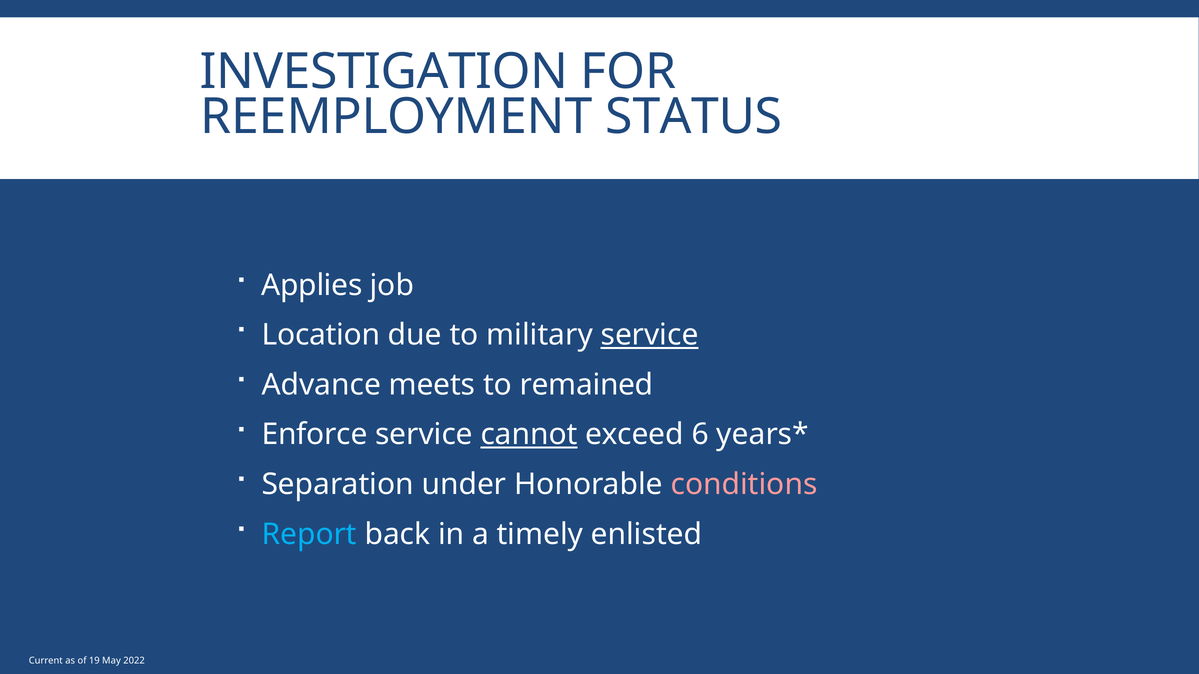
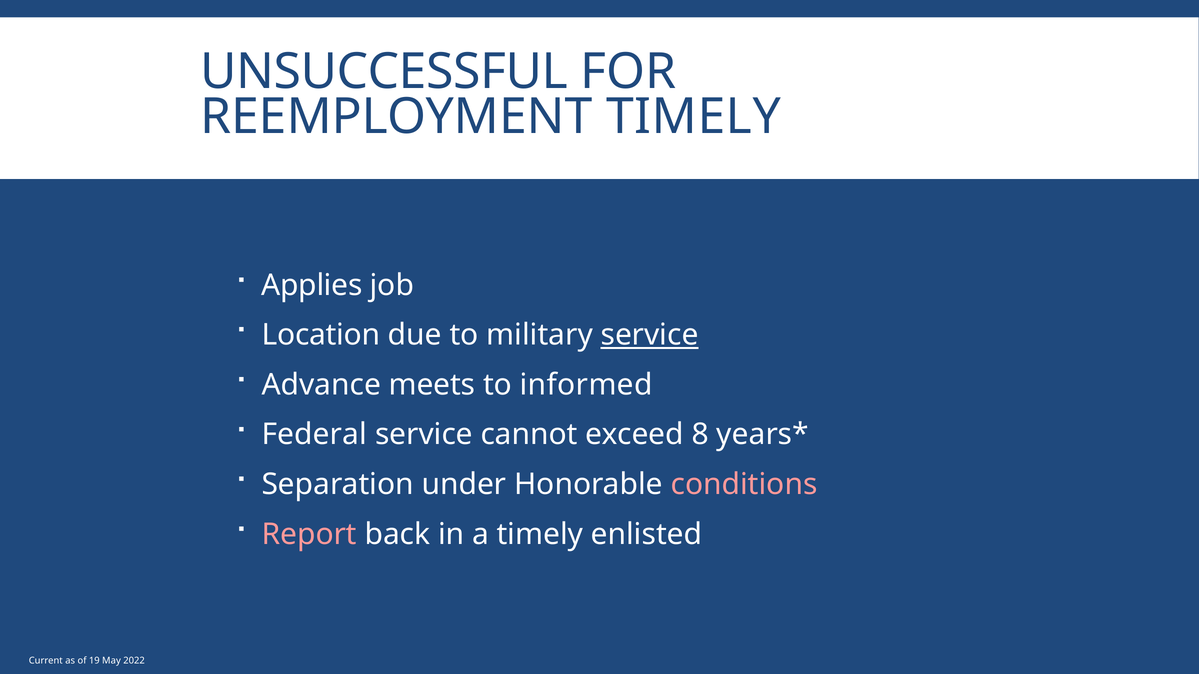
INVESTIGATION: INVESTIGATION -> UNSUCCESSFUL (384, 72)
REEMPLOYMENT STATUS: STATUS -> TIMELY (693, 117)
remained: remained -> informed (586, 385)
Enforce: Enforce -> Federal (314, 435)
cannot underline: present -> none (529, 435)
6: 6 -> 8 (700, 435)
Report colour: light blue -> pink (309, 535)
